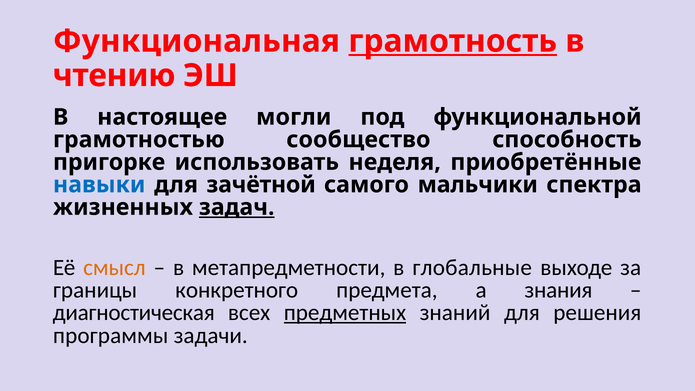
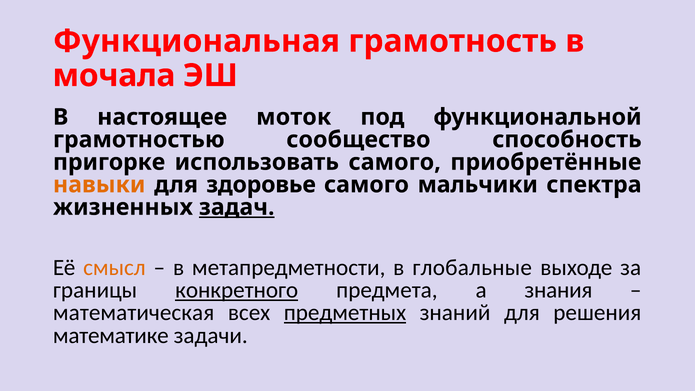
грамотность underline: present -> none (453, 41)
чтению: чтению -> мочала (114, 76)
могли: могли -> моток (294, 117)
использовать неделя: неделя -> самого (395, 162)
навыки colour: blue -> orange (99, 185)
зачётной: зачётной -> здоровье (261, 185)
конкретного underline: none -> present (237, 290)
диагностическая: диагностическая -> математическая (134, 313)
программы: программы -> математике (111, 335)
